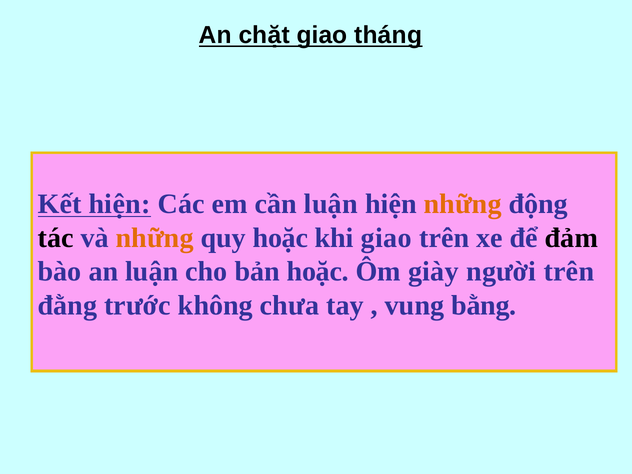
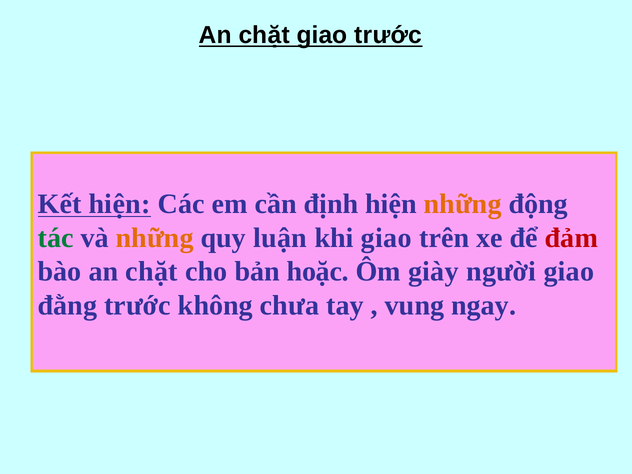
giao tháng: tháng -> trước (388, 35)
cần luận: luận -> định (331, 204)
tác colour: black -> green (56, 238)
quy hoặc: hoặc -> luận (280, 238)
đảm colour: black -> red (571, 238)
bào an luận: luận -> chặt (152, 272)
người trên: trên -> giao (569, 272)
bằng: bằng -> ngay (484, 305)
